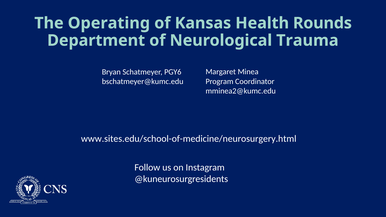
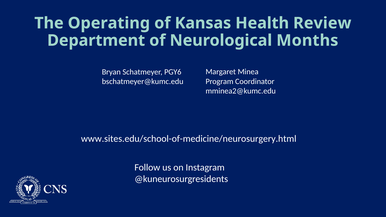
Rounds: Rounds -> Review (322, 23)
Trauma: Trauma -> Months (307, 40)
